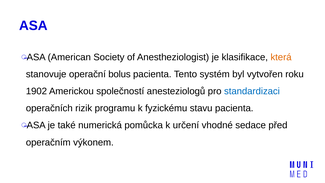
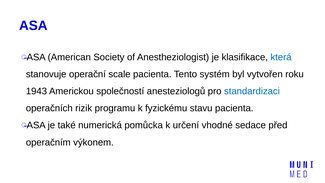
která colour: orange -> blue (281, 57)
bolus: bolus -> scale (119, 74)
1902: 1902 -> 1943 (36, 91)
